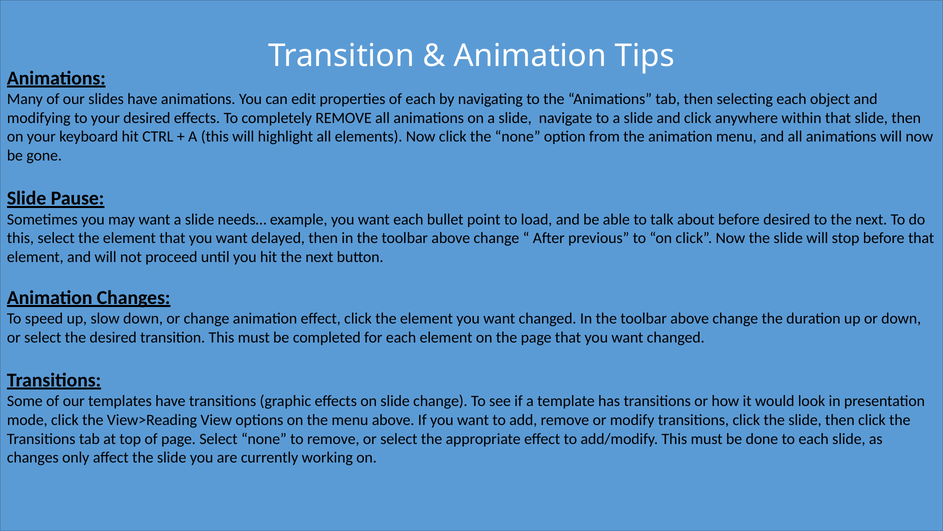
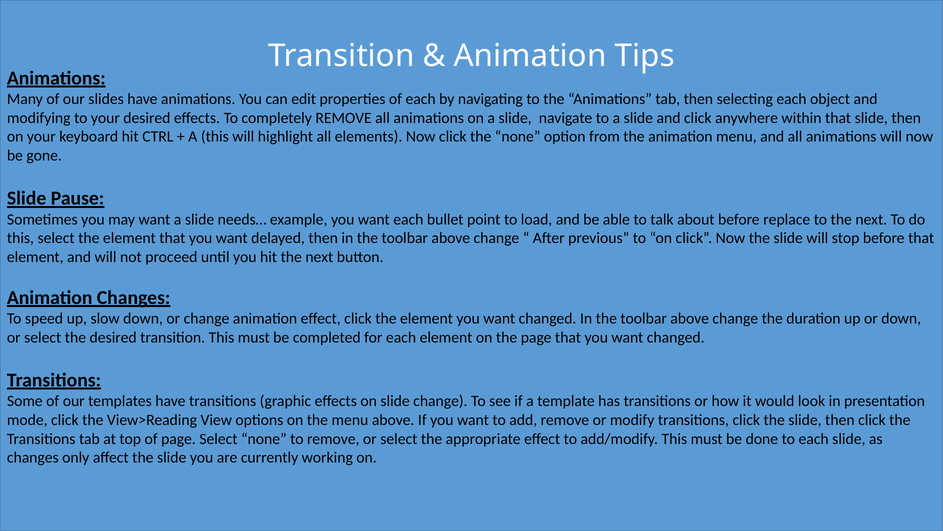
before desired: desired -> replace (787, 219)
